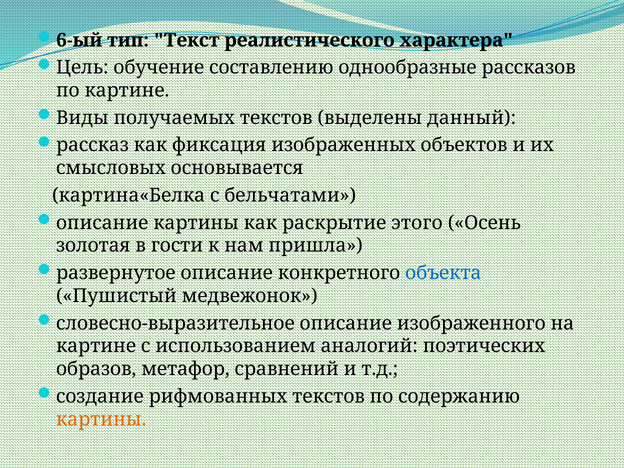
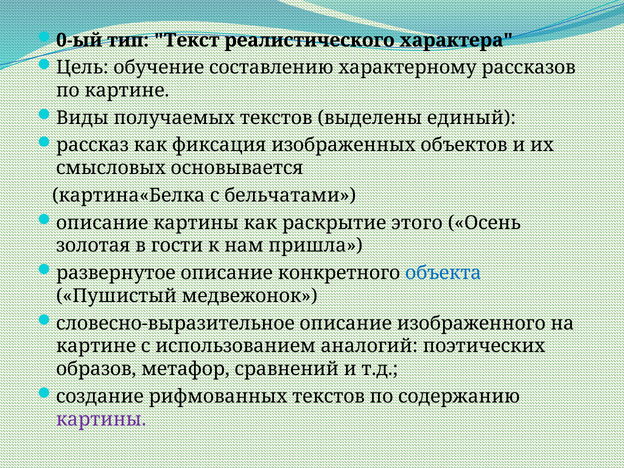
6-ый: 6-ый -> 0-ый (79, 40)
однообразные: однообразные -> характерному (408, 68)
данный: данный -> единый (472, 118)
картины colour: orange -> purple (101, 419)
